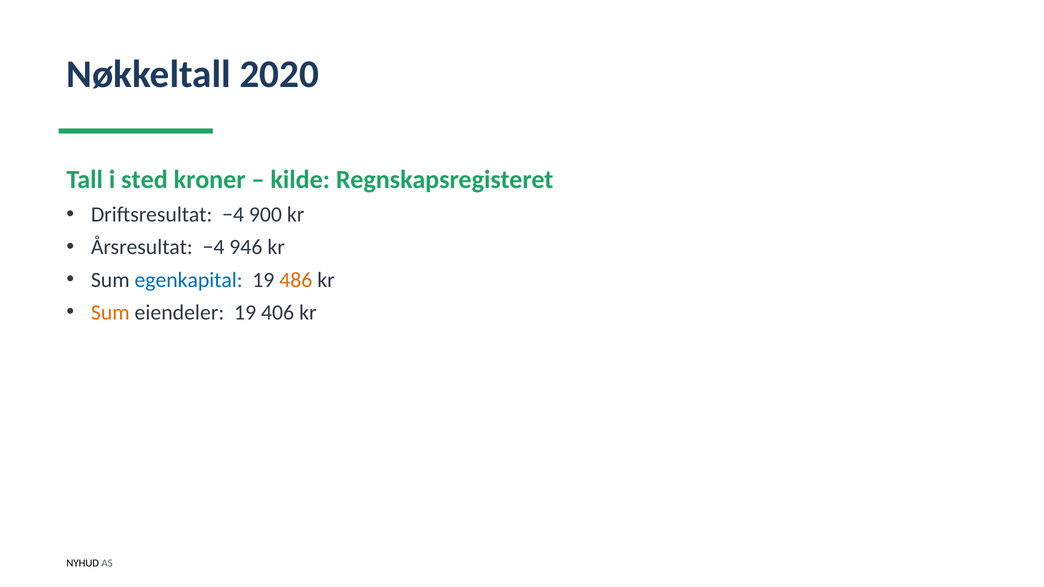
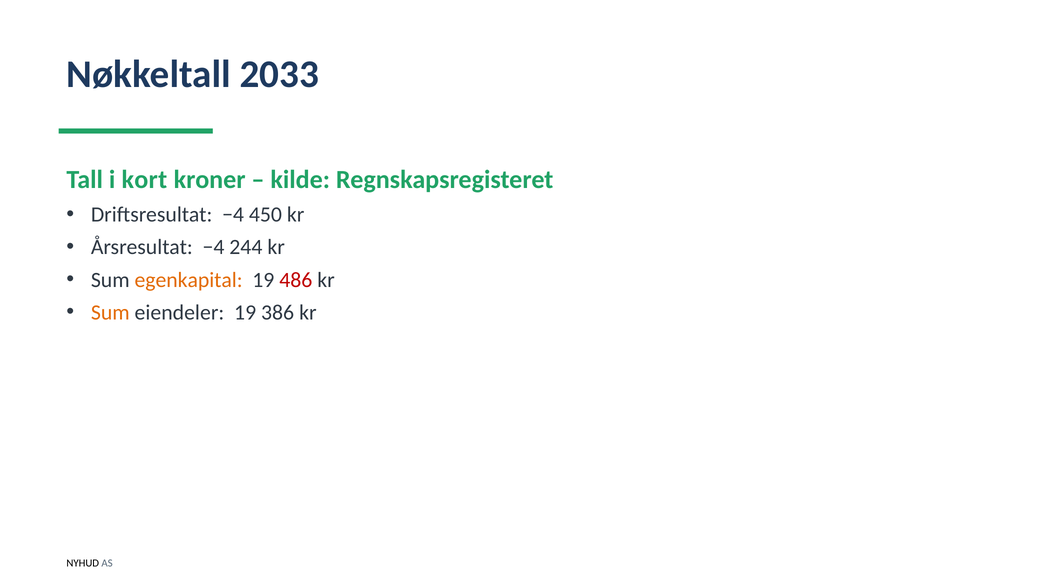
2020: 2020 -> 2033 (279, 75)
sted: sted -> kort (144, 180)
900: 900 -> 450 (265, 215)
946: 946 -> 244 (246, 247)
egenkapital colour: blue -> orange (189, 280)
486 colour: orange -> red (296, 280)
406: 406 -> 386 (278, 313)
